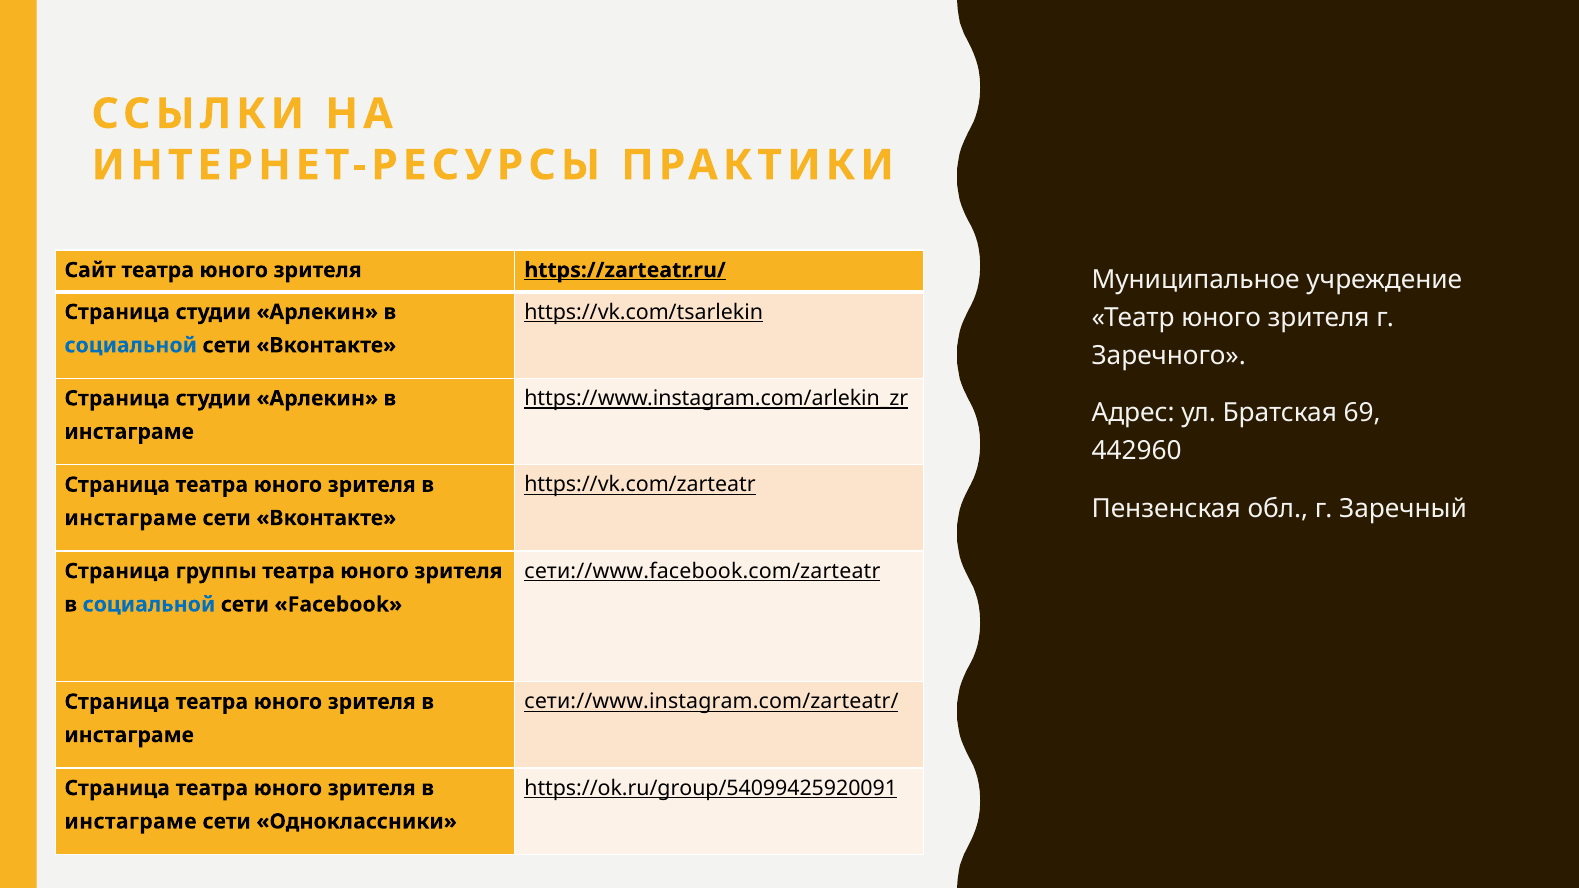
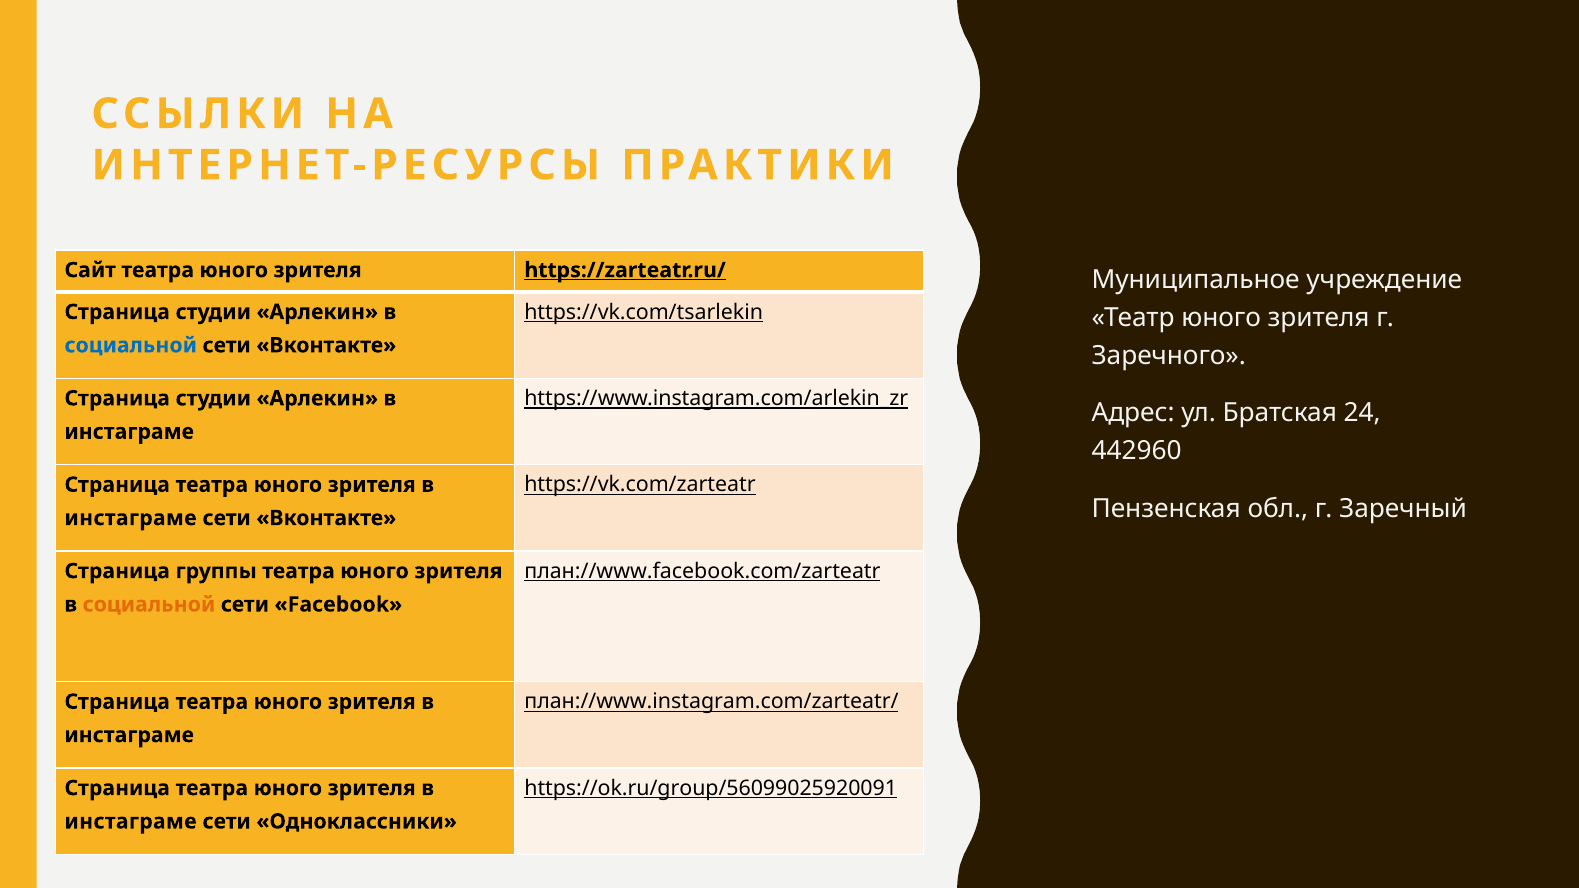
69: 69 -> 24 (1362, 413)
сети://www.facebook.com/zarteatr: сети://www.facebook.com/zarteatr -> план://www.facebook.com/zarteatr (702, 571)
социальной colour: blue -> orange (149, 605)
сети://www.instagram.com/zarteatr/: сети://www.instagram.com/zarteatr/ -> план://www.instagram.com/zarteatr/ (711, 702)
https://ok.ru/group/54099425920091: https://ok.ru/group/54099425920091 -> https://ok.ru/group/56099025920091 (711, 788)
